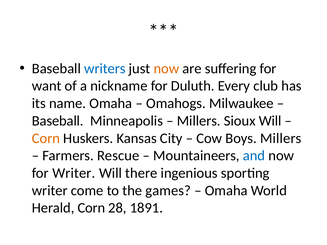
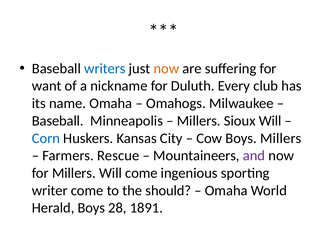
Corn colour: orange -> blue (46, 138)
and colour: blue -> purple (254, 156)
for Writer: Writer -> Millers (74, 173)
Will there: there -> come (141, 173)
games: games -> should (168, 191)
Herald Corn: Corn -> Boys (91, 208)
